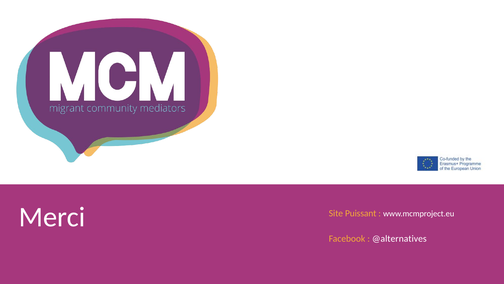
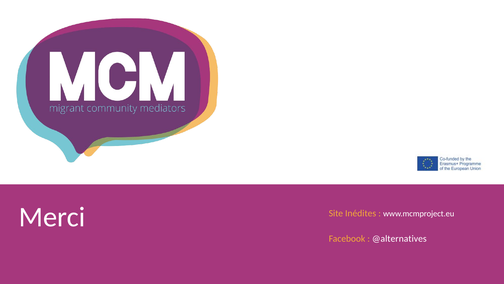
Puissant: Puissant -> Inédites (361, 213)
